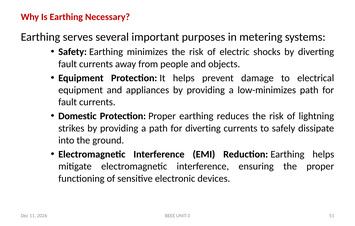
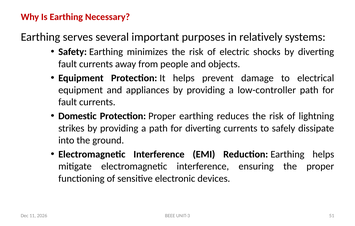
metering: metering -> relatively (261, 37)
low-minimizes: low-minimizes -> low-controller (267, 90)
